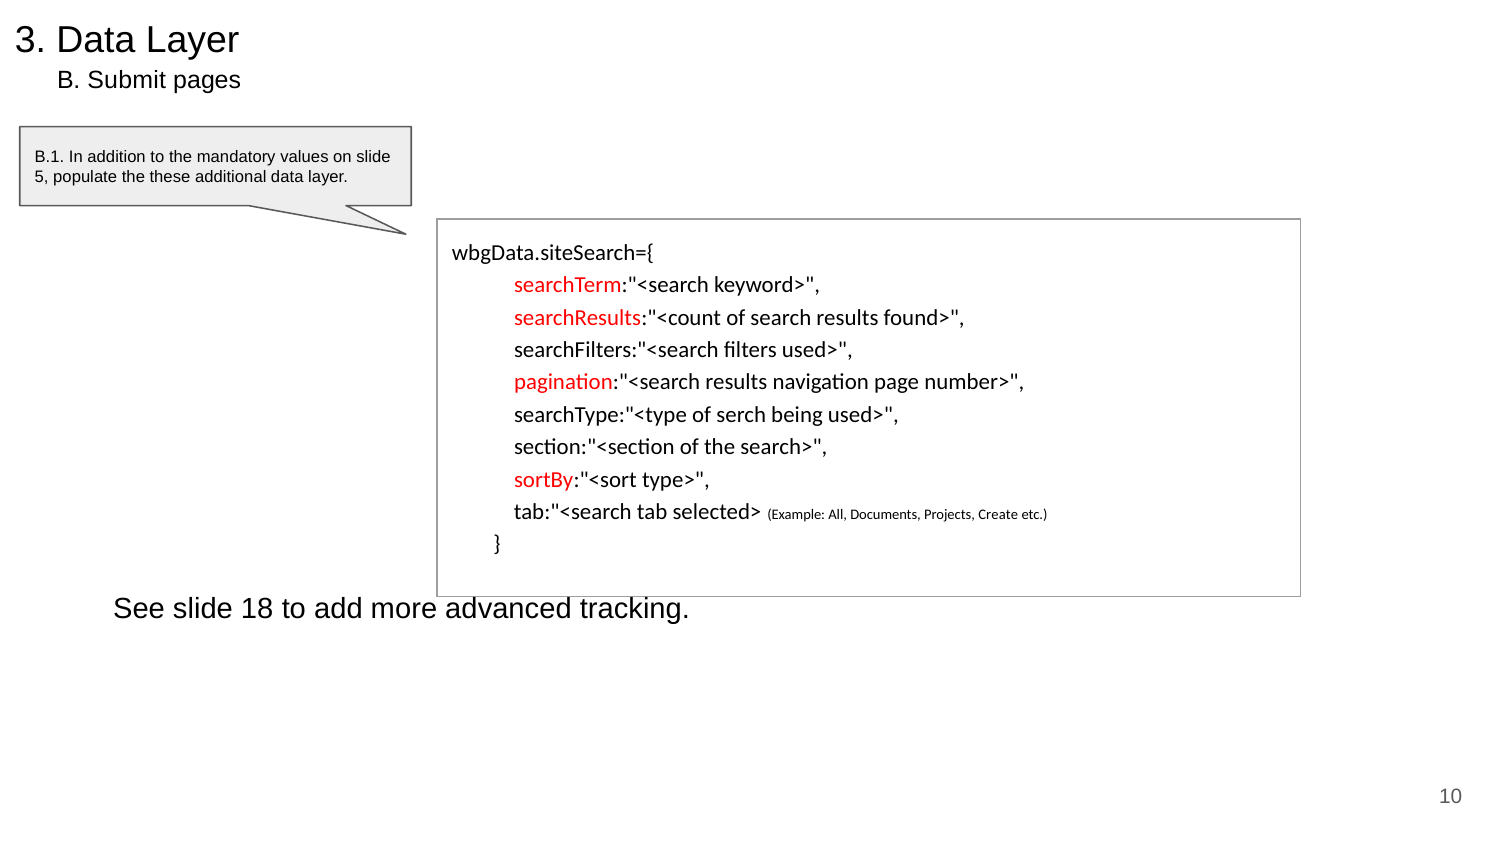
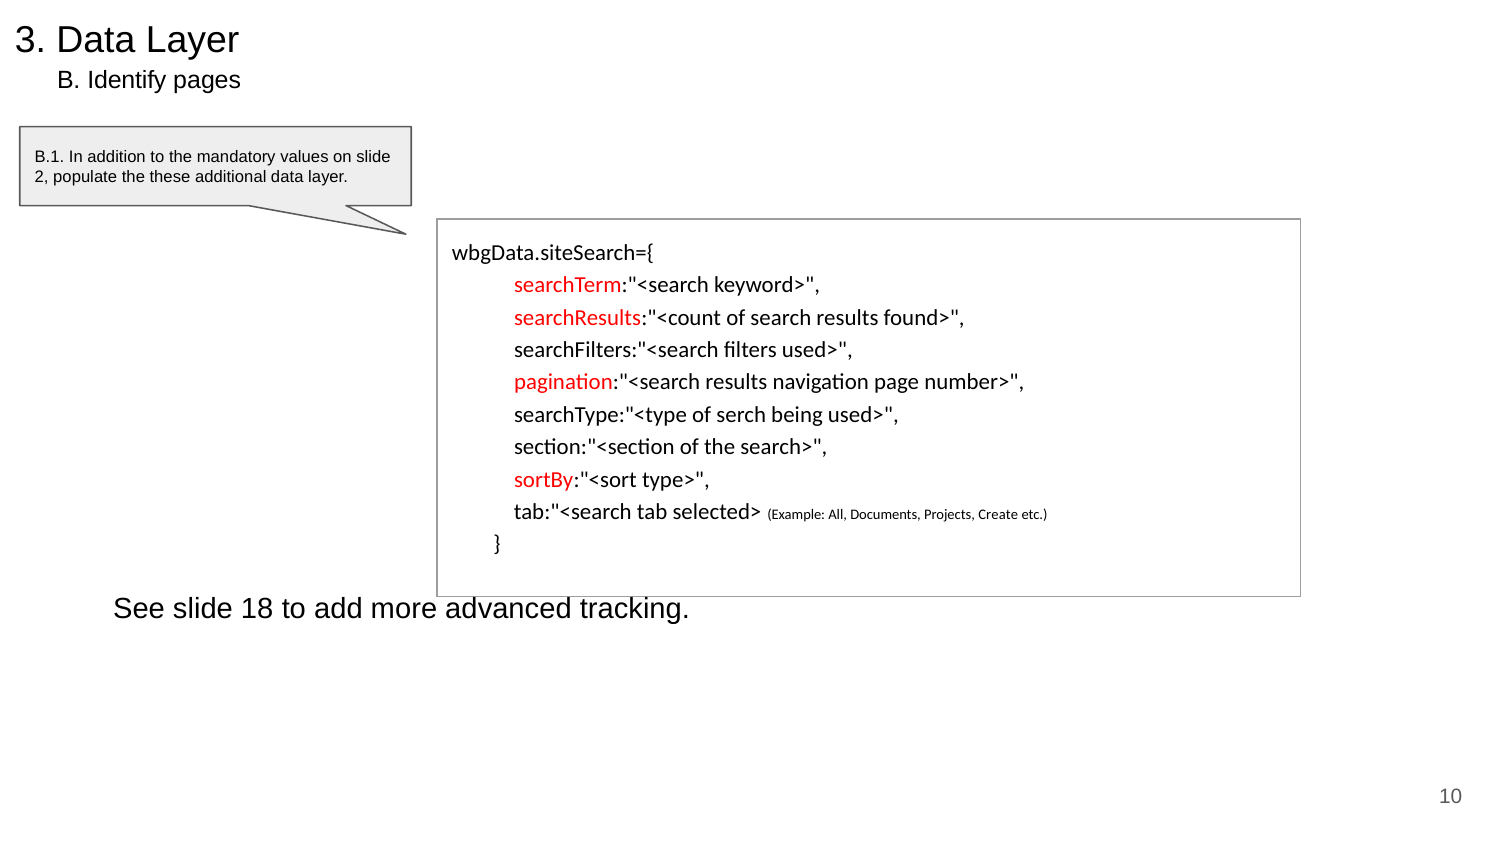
Submit: Submit -> Identify (127, 81)
5: 5 -> 2 (42, 177)
